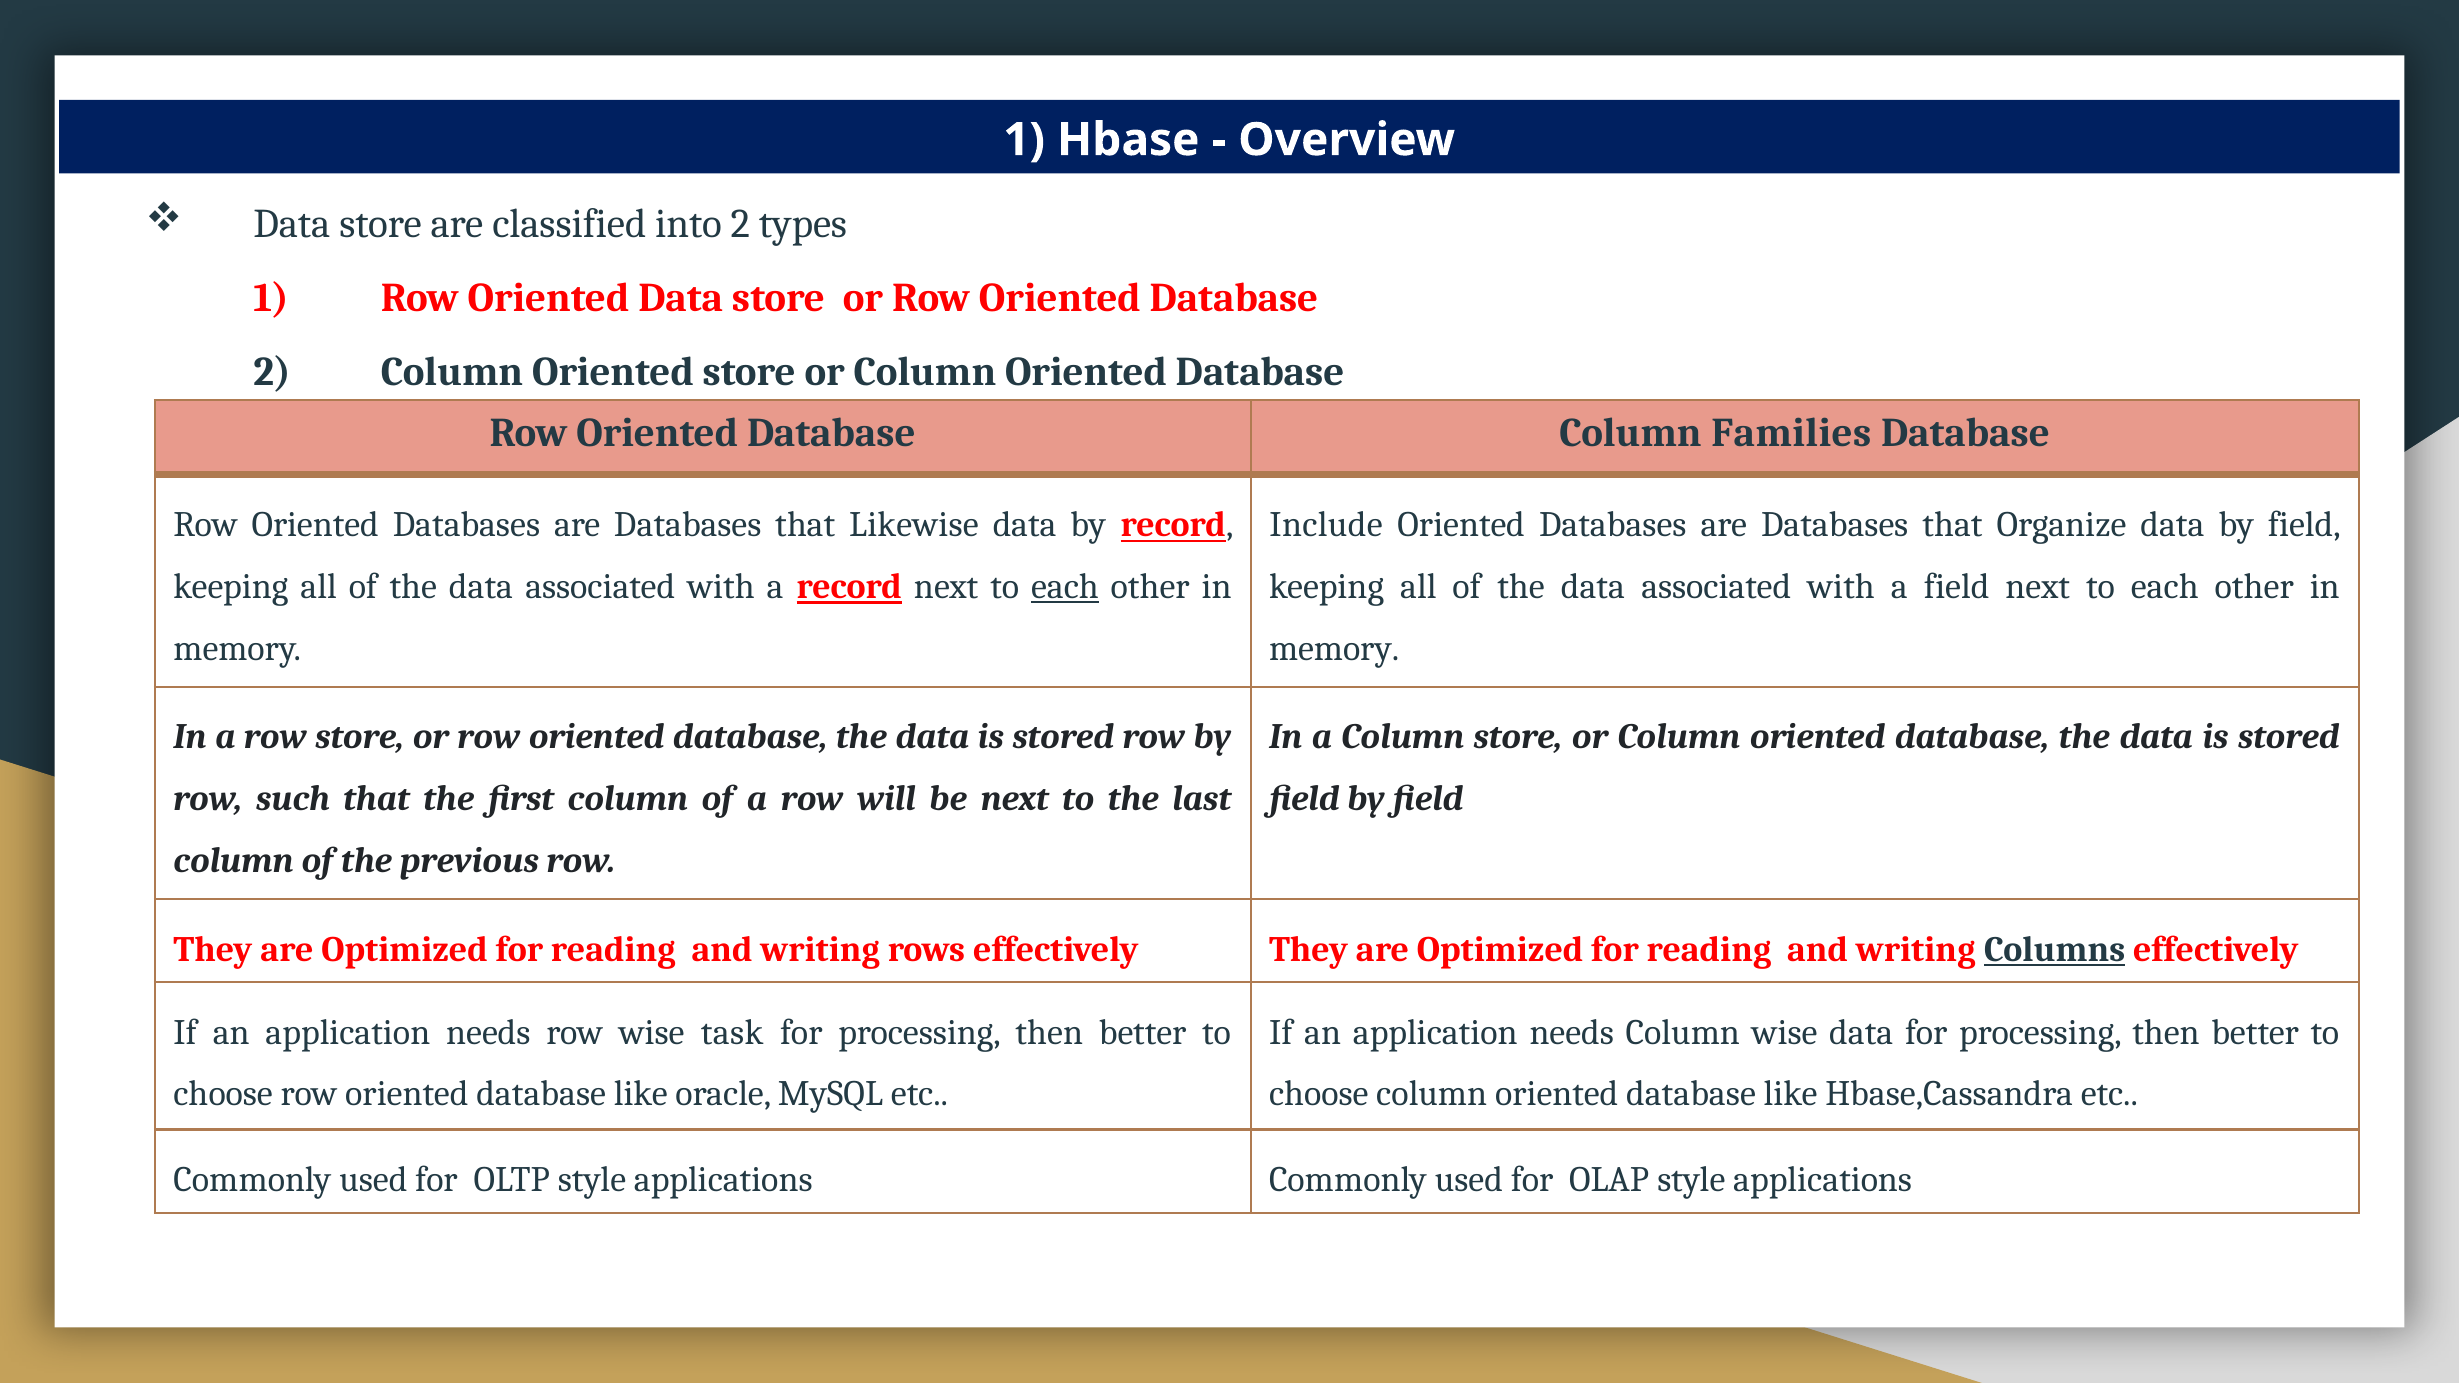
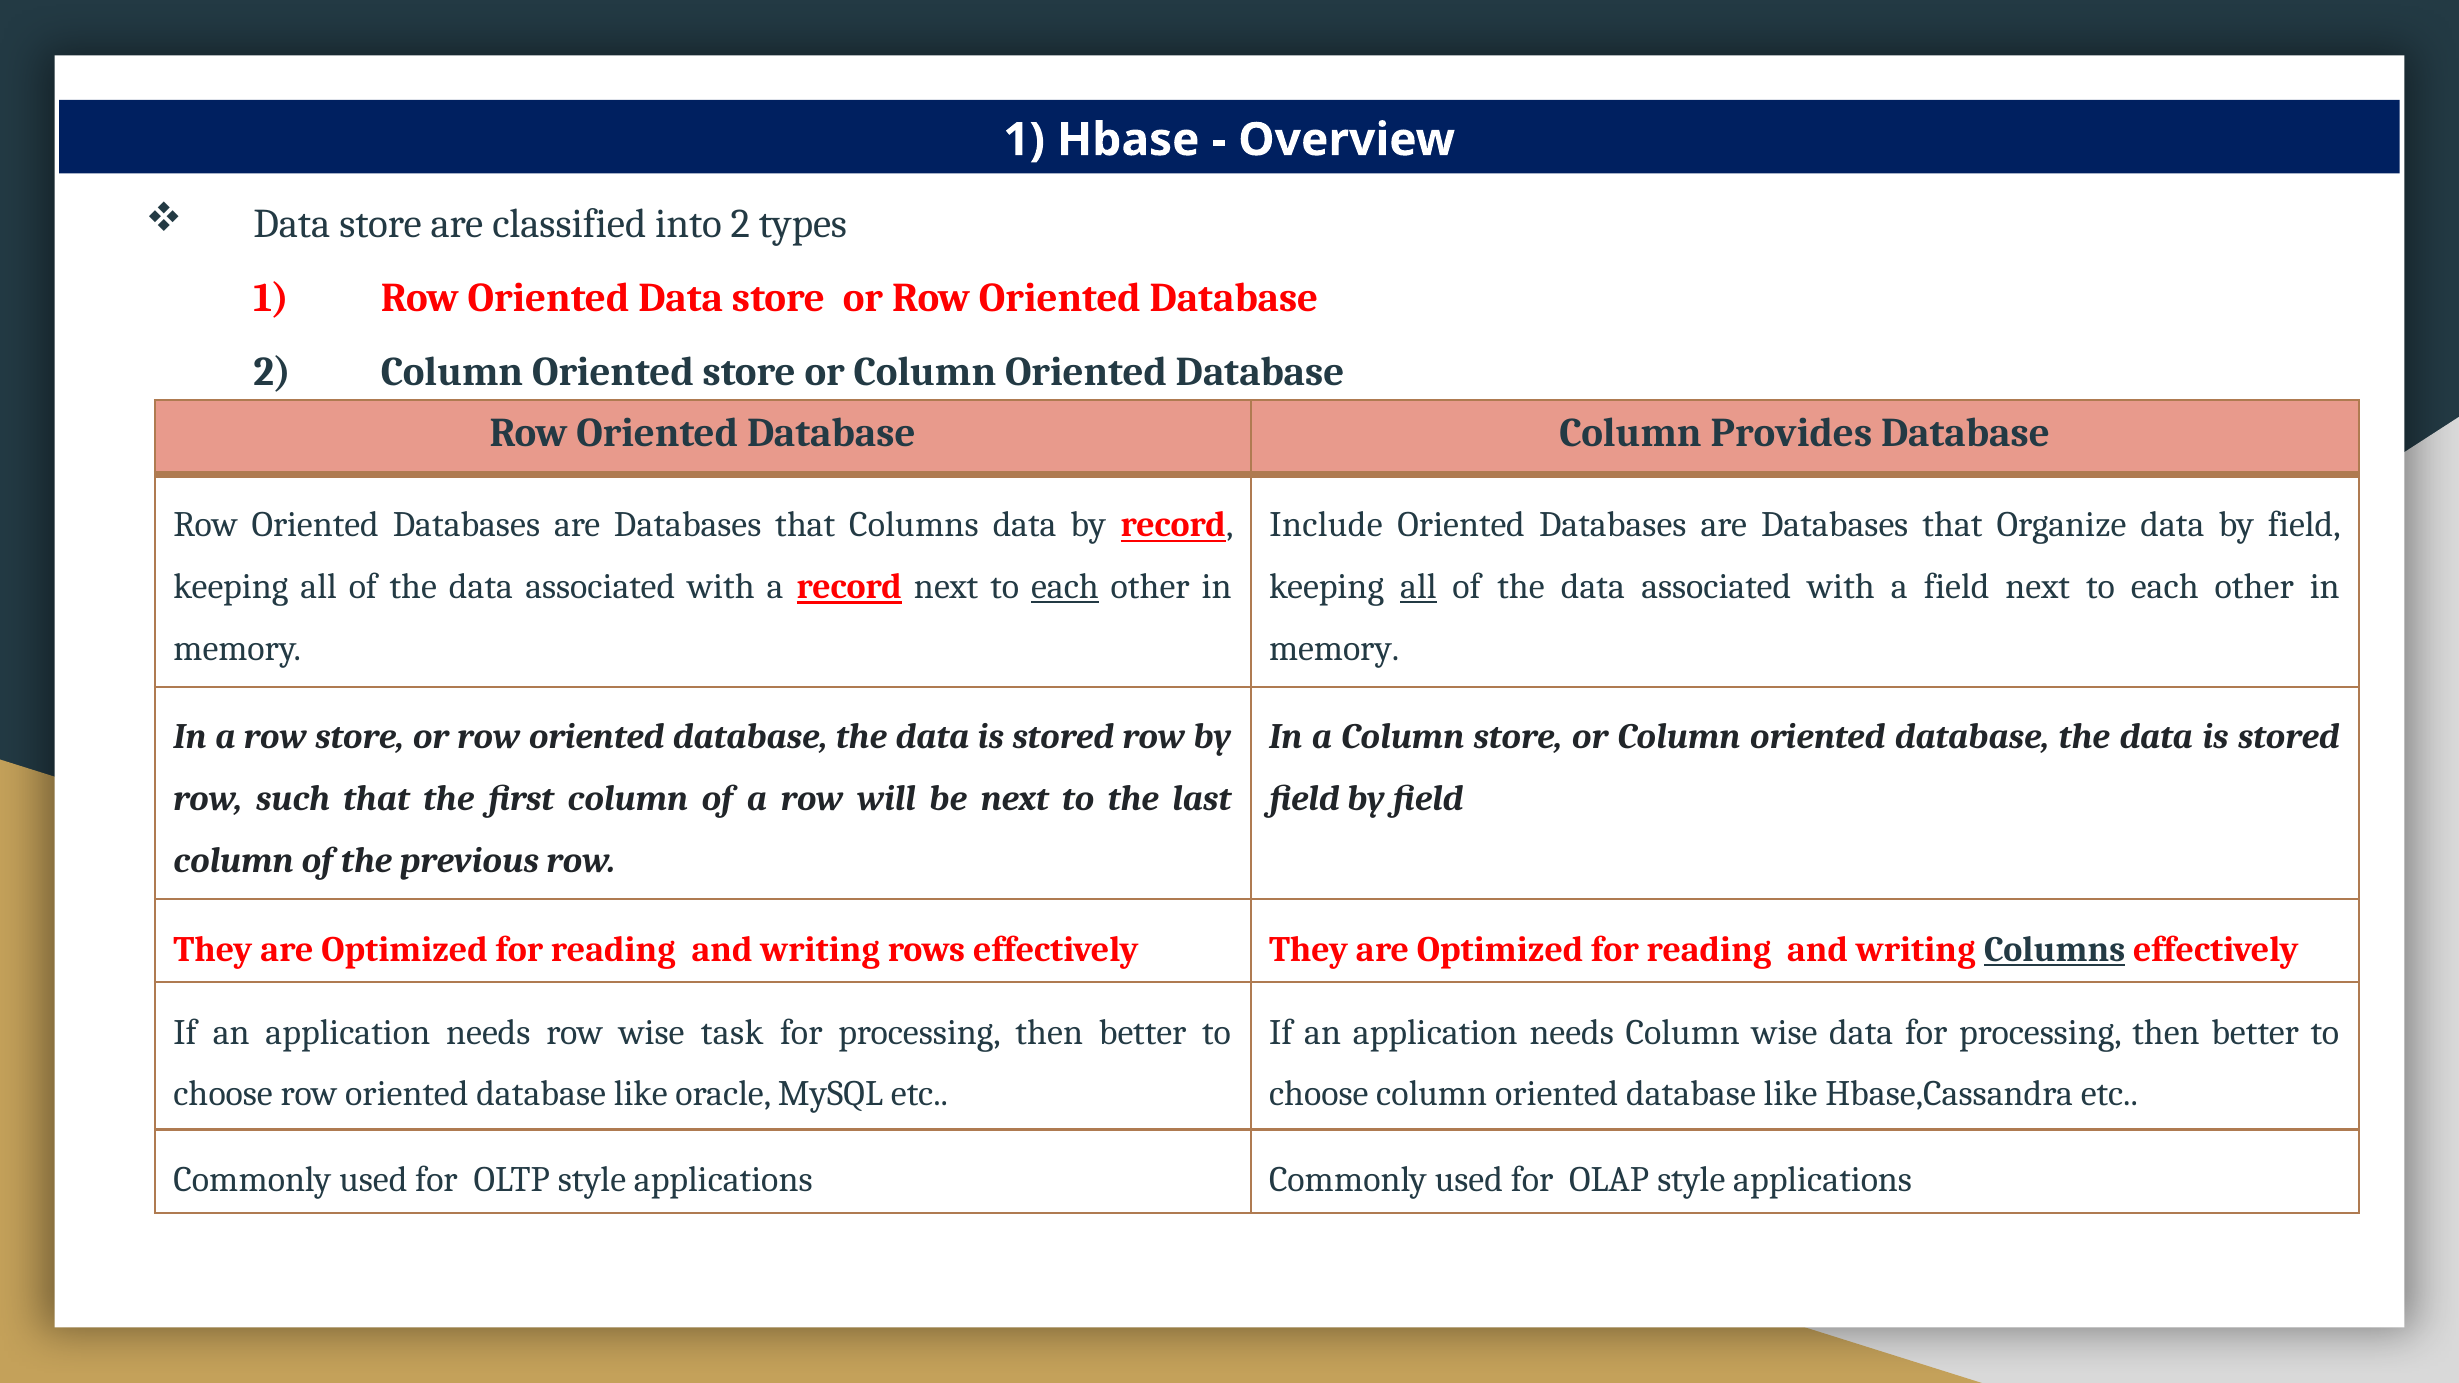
Families: Families -> Provides (1791, 433)
that Likewise: Likewise -> Columns (914, 525)
all underline: none -> present (1418, 587)
